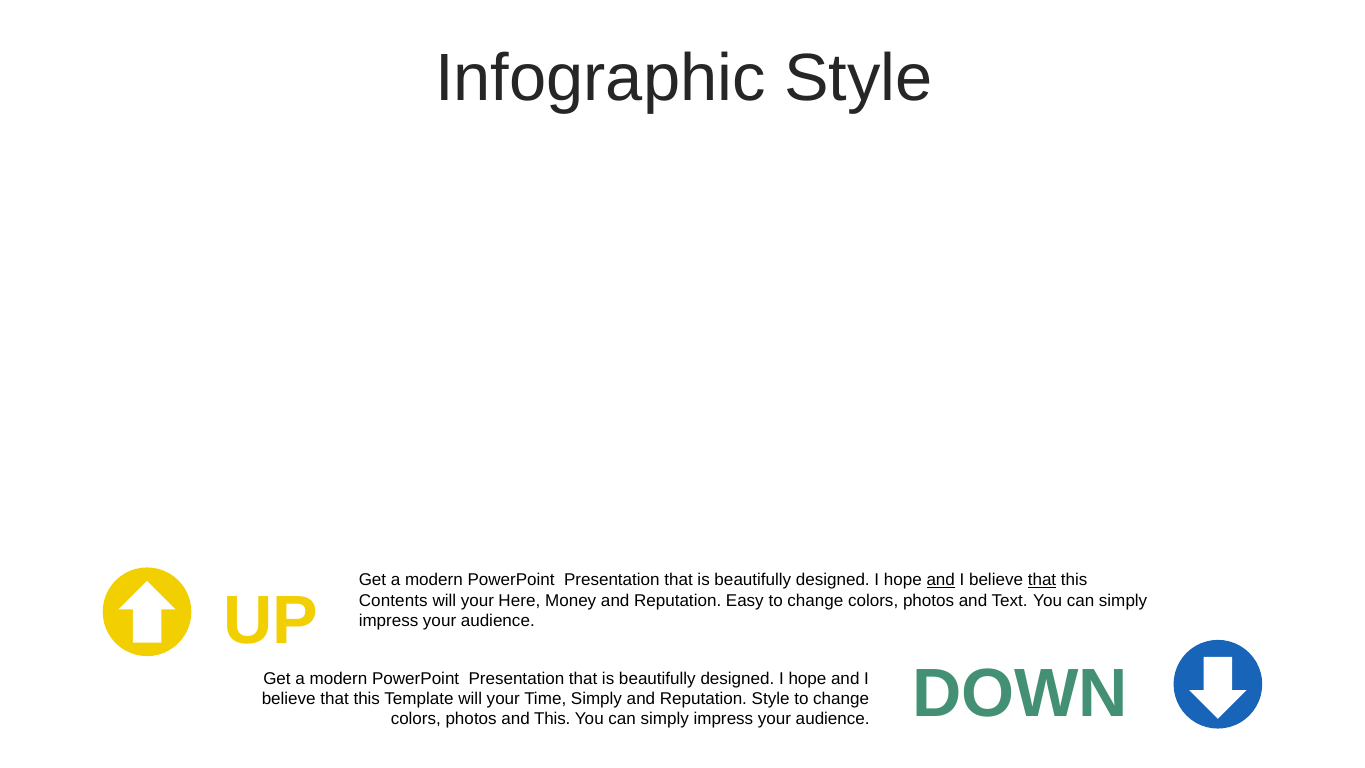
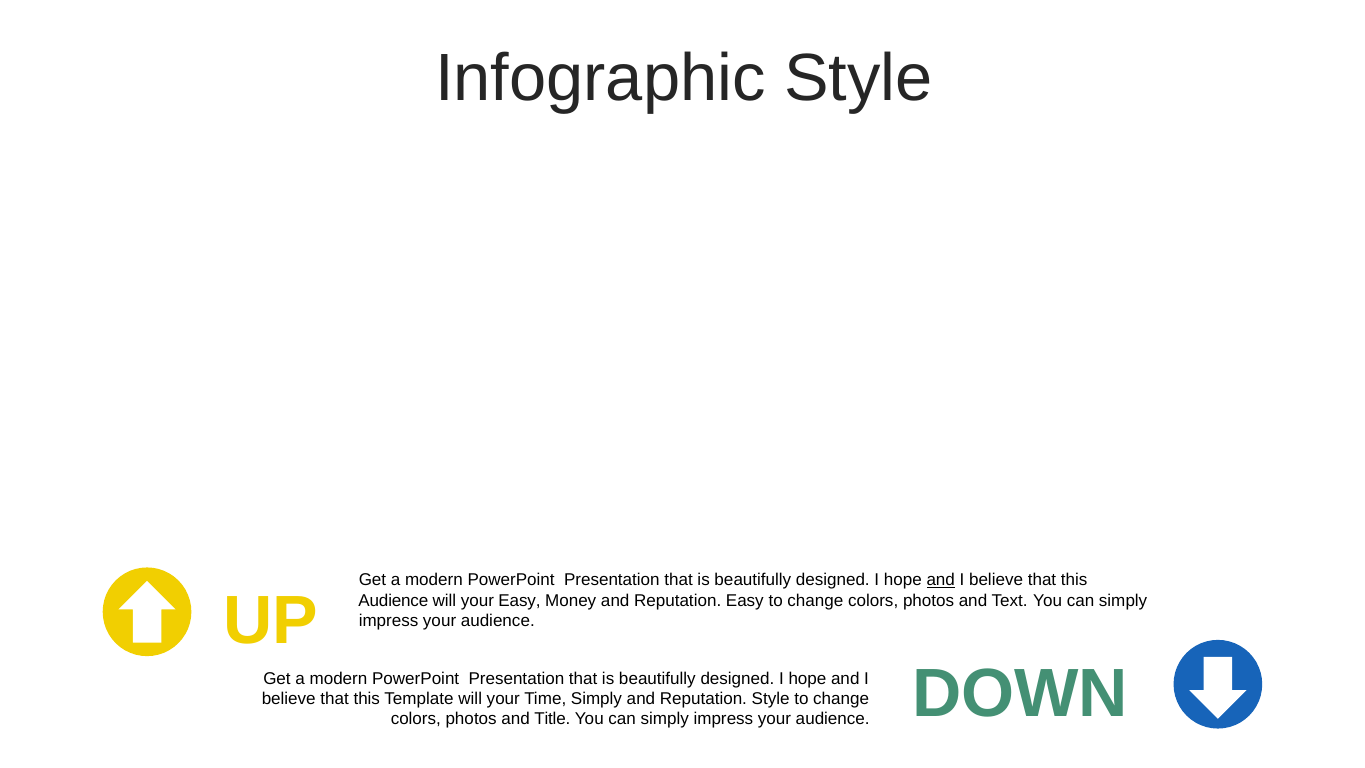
that underline: present -> none (1042, 580)
Contents: Contents -> Audience (393, 600)
your Here: Here -> Easy (519, 600)
and This: This -> Title (552, 719)
